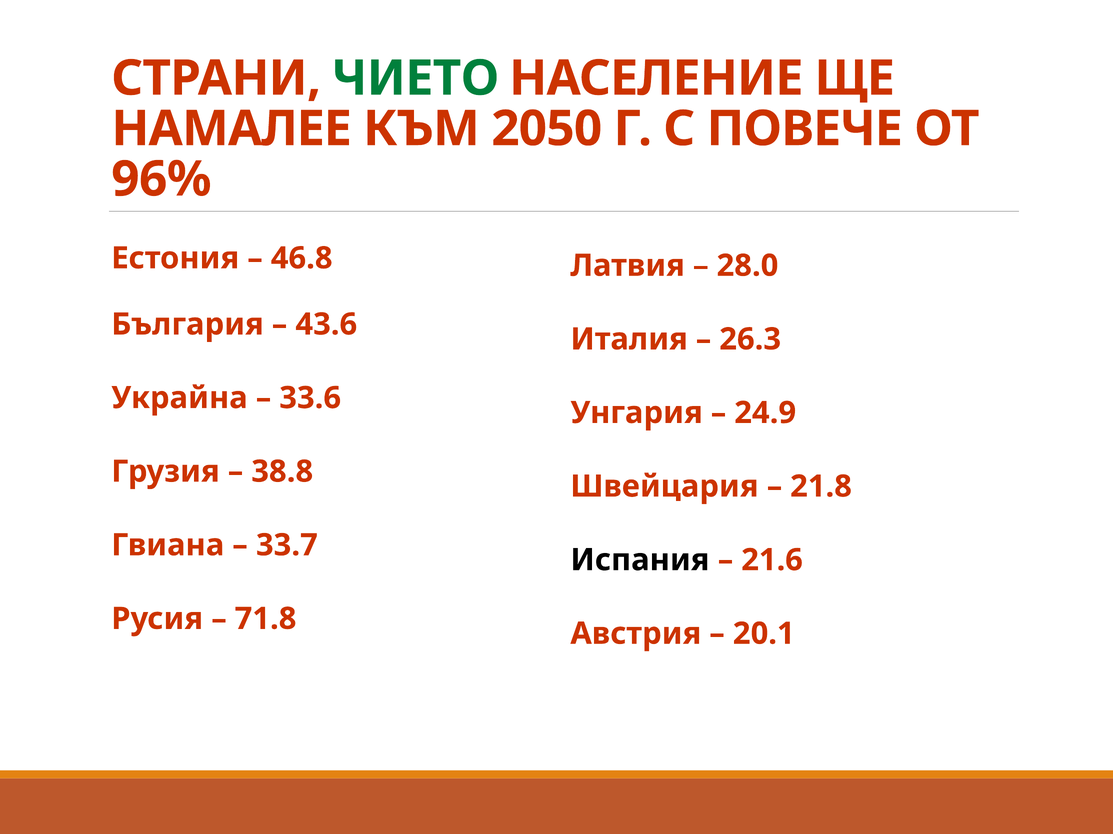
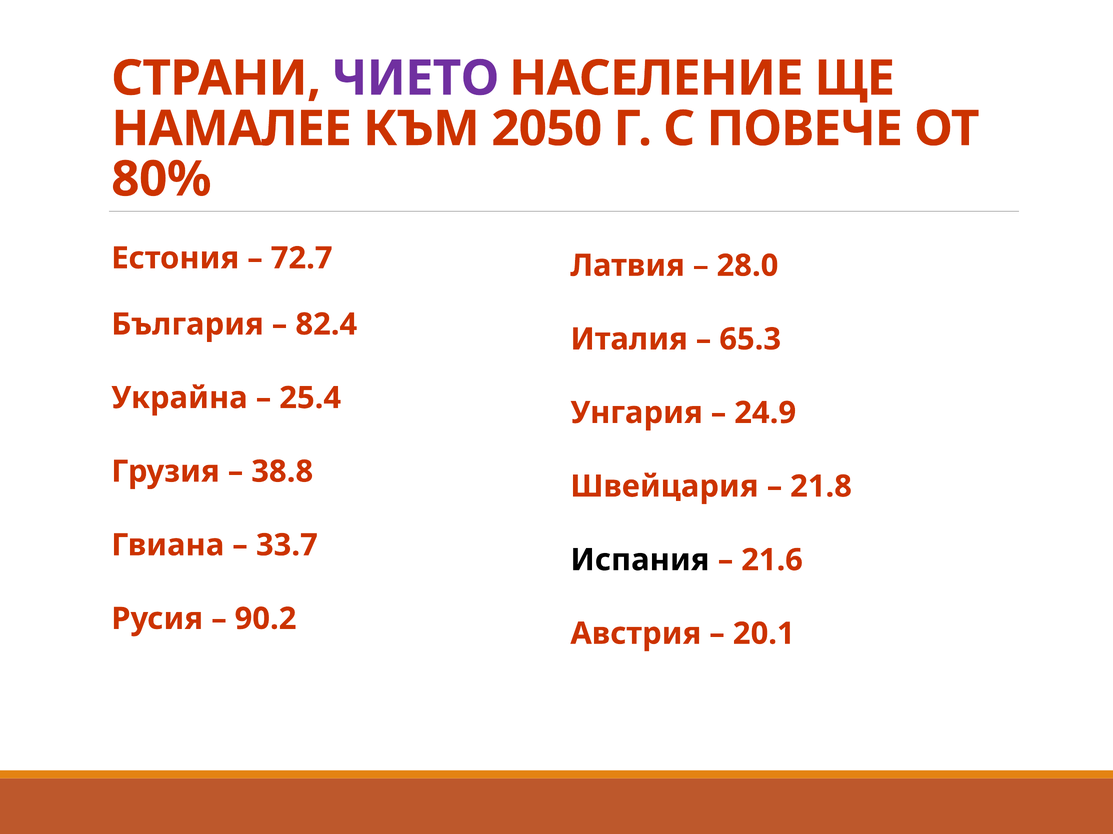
ЧИЕТО colour: green -> purple (415, 78)
96%: 96% -> 80% (161, 179)
46.8: 46.8 -> 72.7 (302, 258)
43.6: 43.6 -> 82.4 (326, 325)
26.3: 26.3 -> 65.3 (750, 340)
33.6: 33.6 -> 25.4 (310, 398)
71.8: 71.8 -> 90.2 (266, 619)
